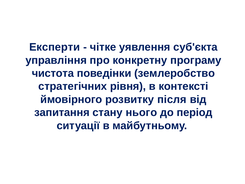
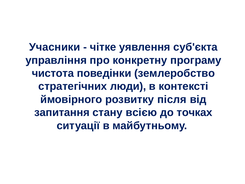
Експерти: Експерти -> Учасники (55, 47)
рівня: рівня -> люди (128, 86)
нього: нього -> всією (141, 112)
період: період -> точках (195, 112)
